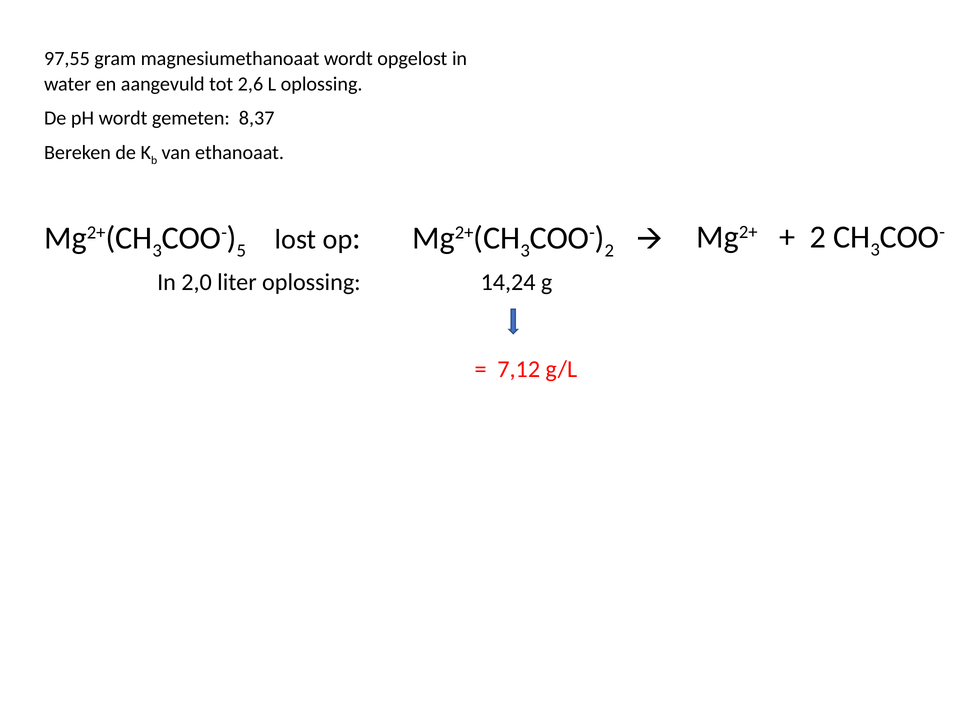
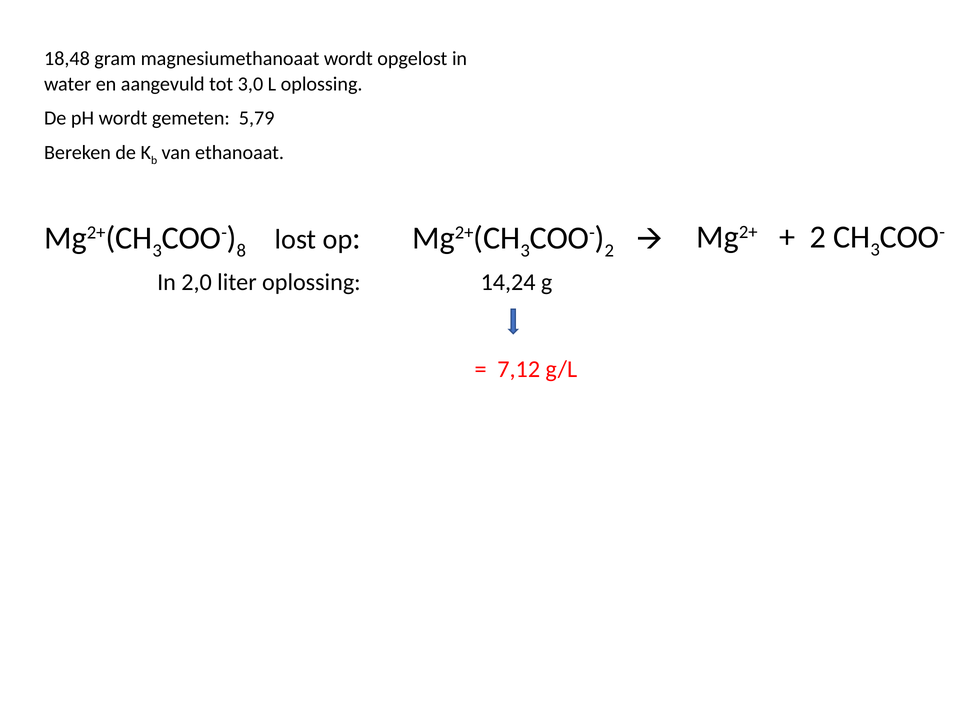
97,55: 97,55 -> 18,48 (67, 58)
2,6: 2,6 -> 3,0 (250, 84)
8,37: 8,37 -> 5,79 (257, 118)
5: 5 -> 8 (241, 251)
